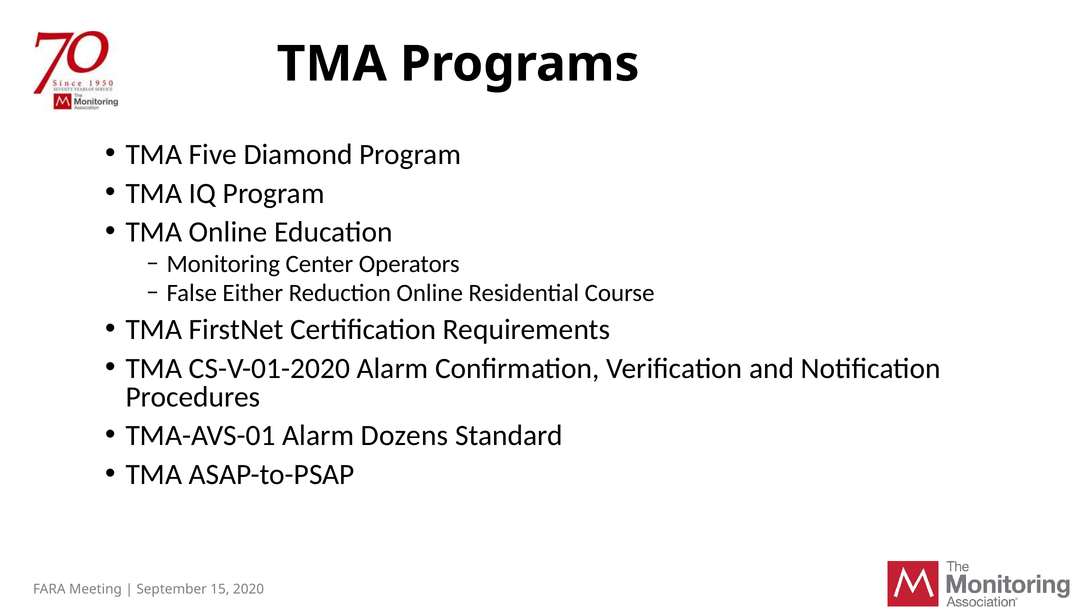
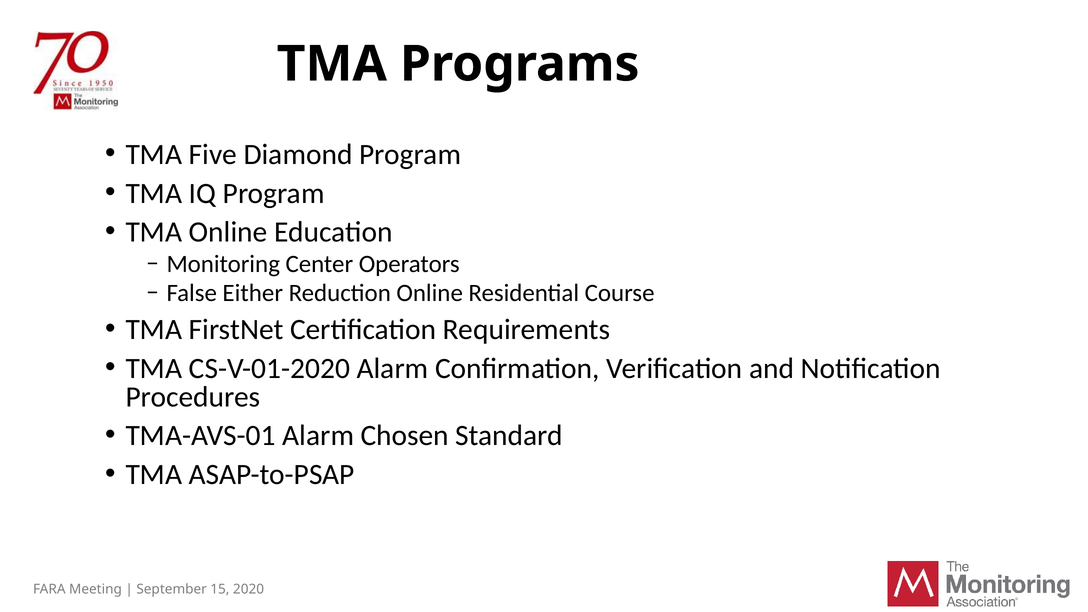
Dozens: Dozens -> Chosen (405, 436)
